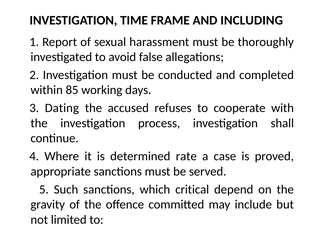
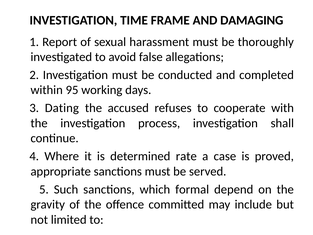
INCLUDING: INCLUDING -> DAMAGING (252, 20)
85: 85 -> 95 (72, 90)
critical: critical -> formal (192, 189)
